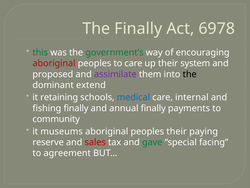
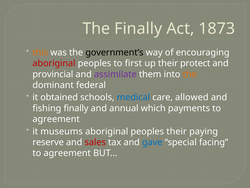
6978: 6978 -> 1873 (217, 28)
this colour: green -> orange (40, 52)
government’s colour: green -> black (114, 52)
to care: care -> first (133, 63)
system: system -> protect (195, 63)
proposed: proposed -> provincial (53, 74)
the colour: black -> orange (190, 74)
extend: extend -> federal (91, 85)
retaining: retaining -> obtained (59, 97)
internal: internal -> allowed (192, 97)
annual finally: finally -> which (153, 108)
community: community -> agreement (56, 119)
gave colour: green -> blue (152, 142)
